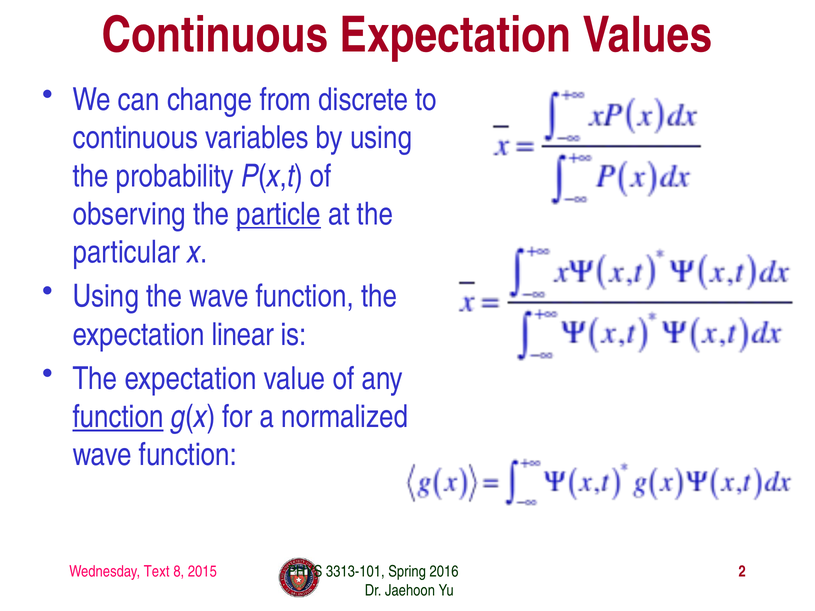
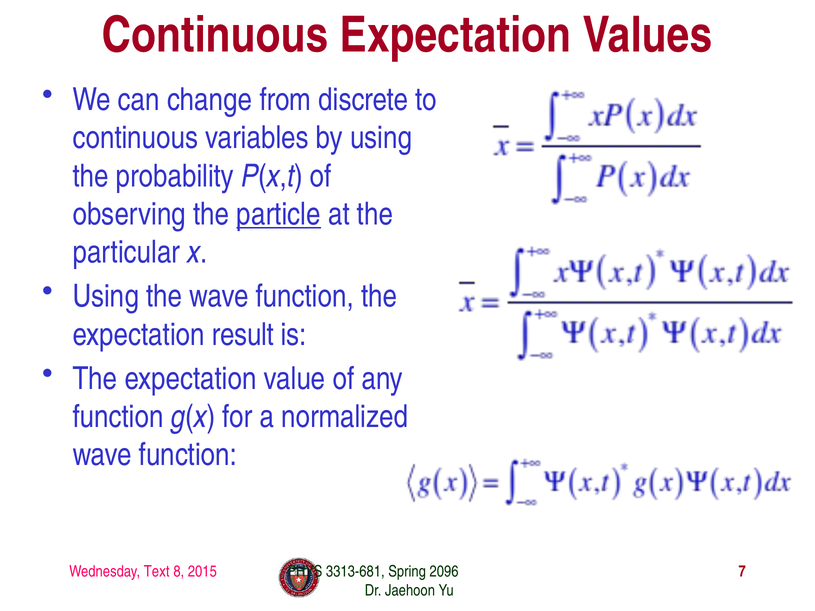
linear: linear -> result (243, 335)
function underline: present -> none (118, 417)
3313-101: 3313-101 -> 3313-681 (355, 572)
2016: 2016 -> 2096 (444, 572)
2: 2 -> 7 (742, 572)
